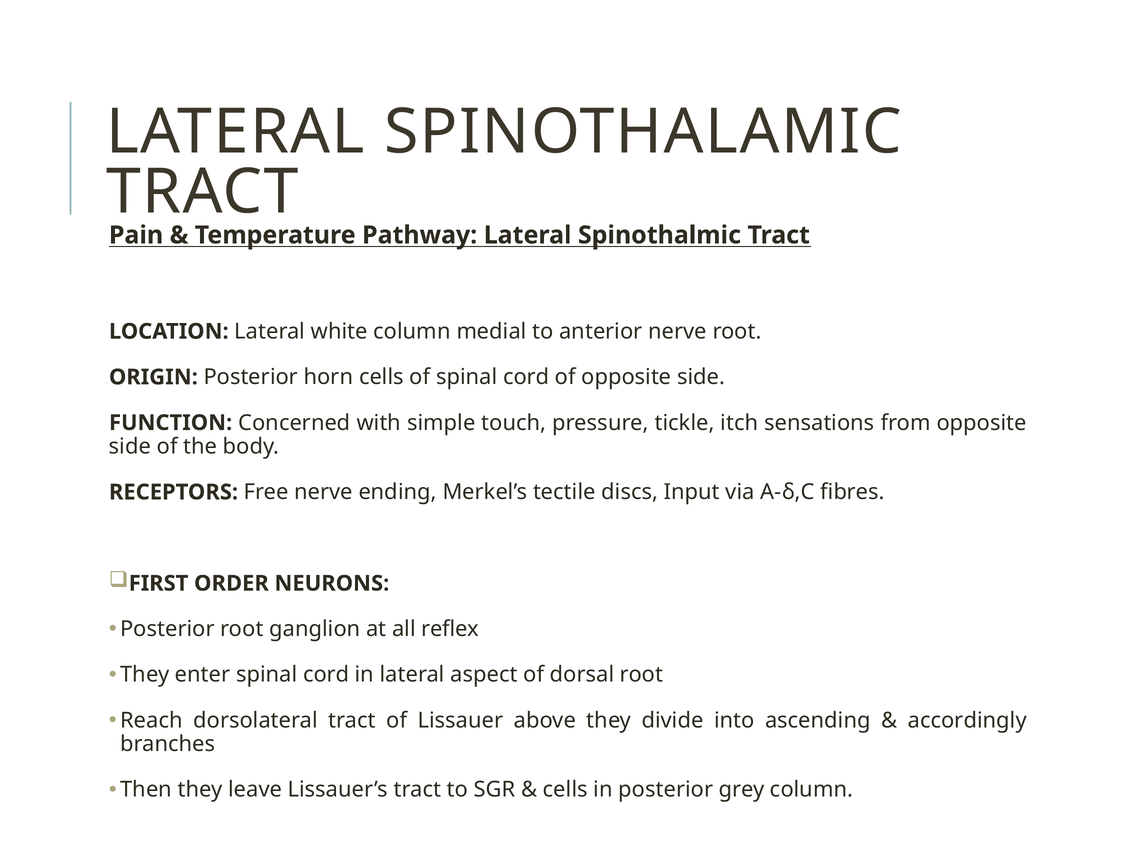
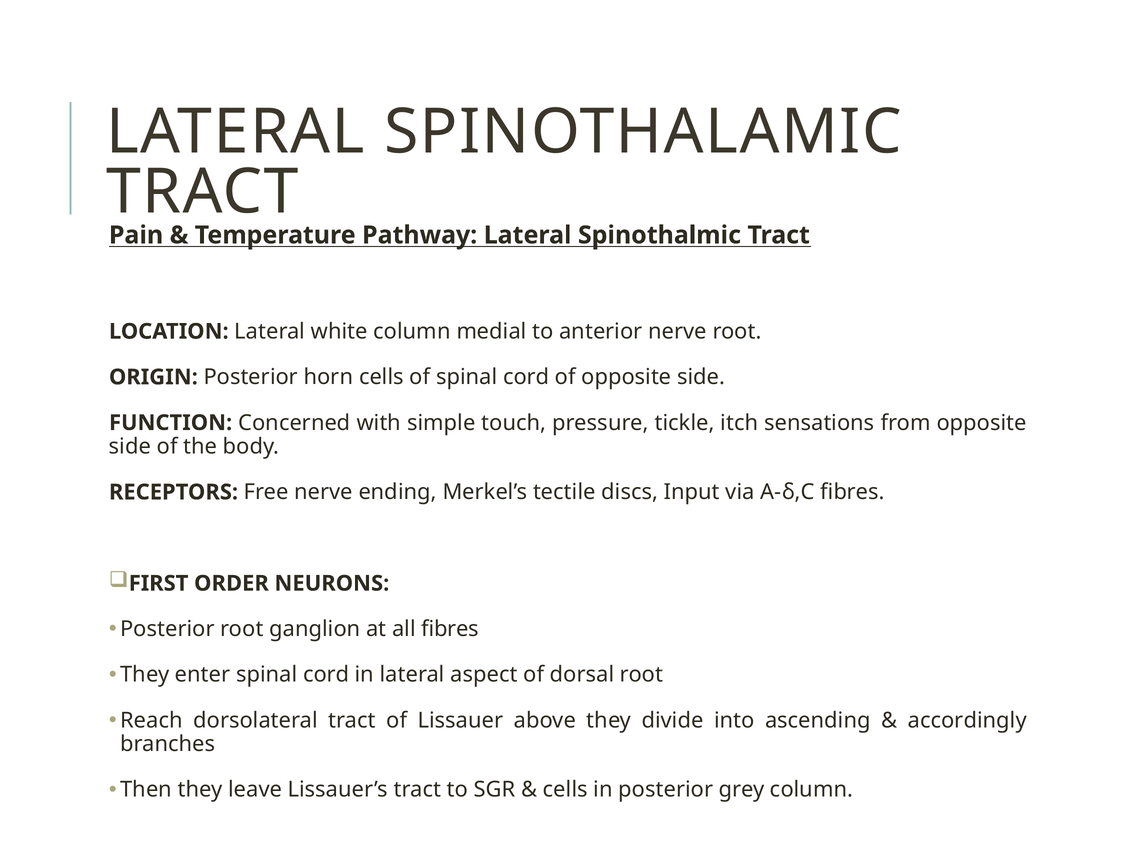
all reflex: reflex -> fibres (450, 629)
